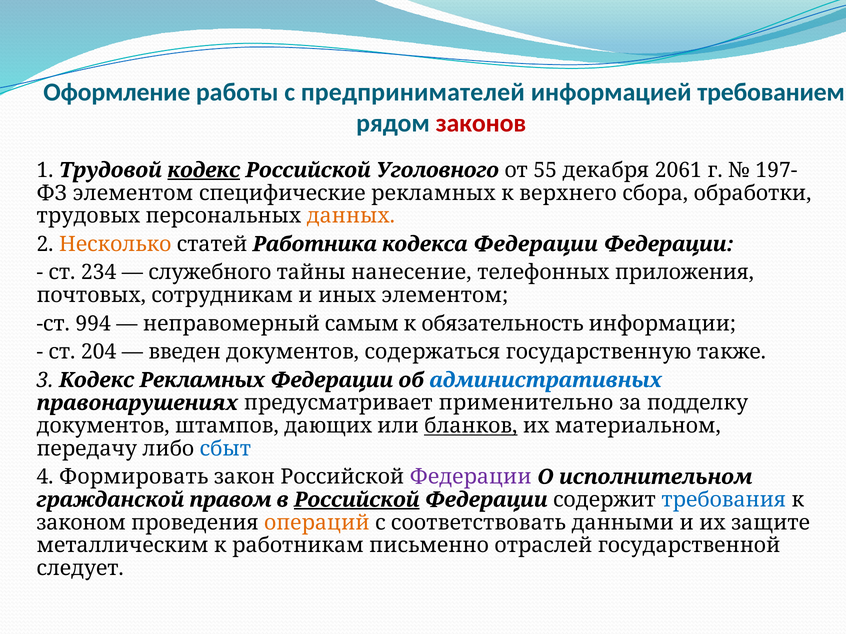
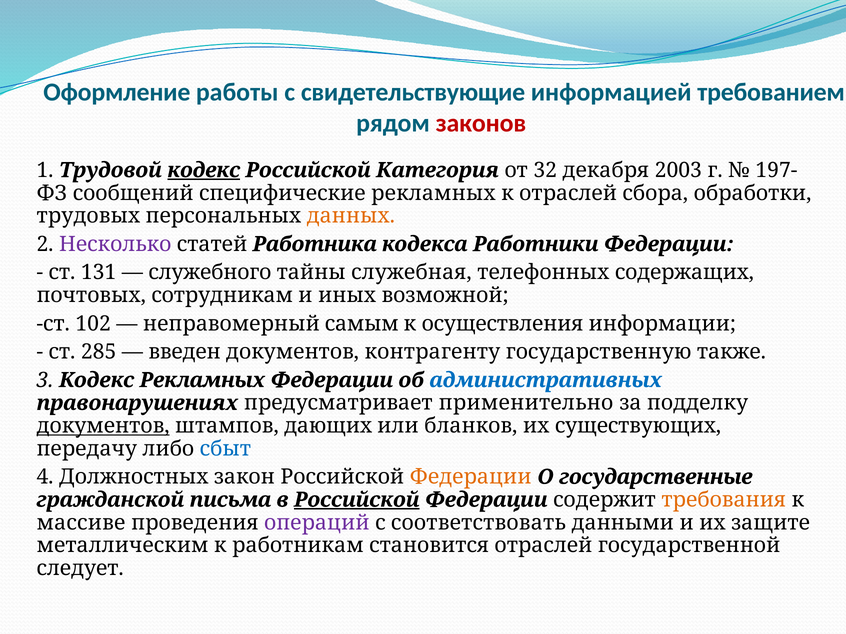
предпринимателей: предпринимателей -> свидетельствующие (413, 92)
Уголовного: Уголовного -> Категория (438, 170)
55: 55 -> 32 (545, 170)
2061: 2061 -> 2003 (678, 170)
элементом: элементом -> сообщений (133, 193)
к верхнего: верхнего -> отраслей (568, 193)
Несколько colour: orange -> purple (115, 244)
кодекса Федерации: Федерации -> Работники (536, 244)
234: 234 -> 131 (99, 273)
нанесение: нанесение -> служебная (411, 273)
приложения: приложения -> содержащих (684, 273)
иных элементом: элементом -> возможной (445, 296)
994: 994 -> 102 (93, 324)
обязательность: обязательность -> осуществления (503, 324)
204: 204 -> 285 (99, 352)
содержаться: содержаться -> контрагенту (432, 352)
документов underline: none -> present (103, 426)
бланков underline: present -> none (471, 426)
материальном: материальном -> существующих (638, 426)
Формировать: Формировать -> Должностных (134, 477)
Федерации colour: purple -> orange (471, 477)
исполнительном: исполнительном -> государственные (656, 477)
правом: правом -> письма (230, 500)
требования colour: blue -> orange (724, 500)
законом: законом -> массиве (81, 523)
операций colour: orange -> purple (317, 523)
письменно: письменно -> становится (429, 546)
